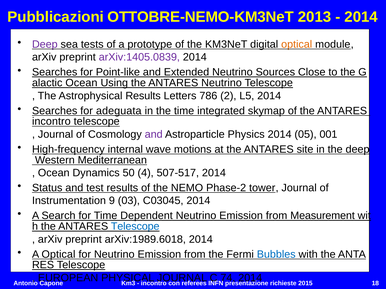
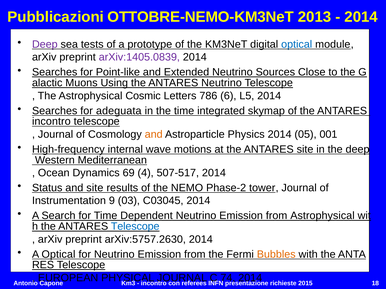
optical colour: orange -> blue (297, 44)
Ocean: Ocean -> Muons (81, 83)
Astrophysical Results: Results -> Cosmic (143, 96)
2: 2 -> 6 (228, 96)
and colour: purple -> orange (154, 135)
50: 50 -> 69 (129, 173)
and test: test -> site (95, 188)
from Measurement: Measurement -> Astrophysical (322, 216)
arXiv:1989.6018: arXiv:1989.6018 -> arXiv:5757.2630 (145, 240)
Bubbles colour: blue -> orange (276, 255)
